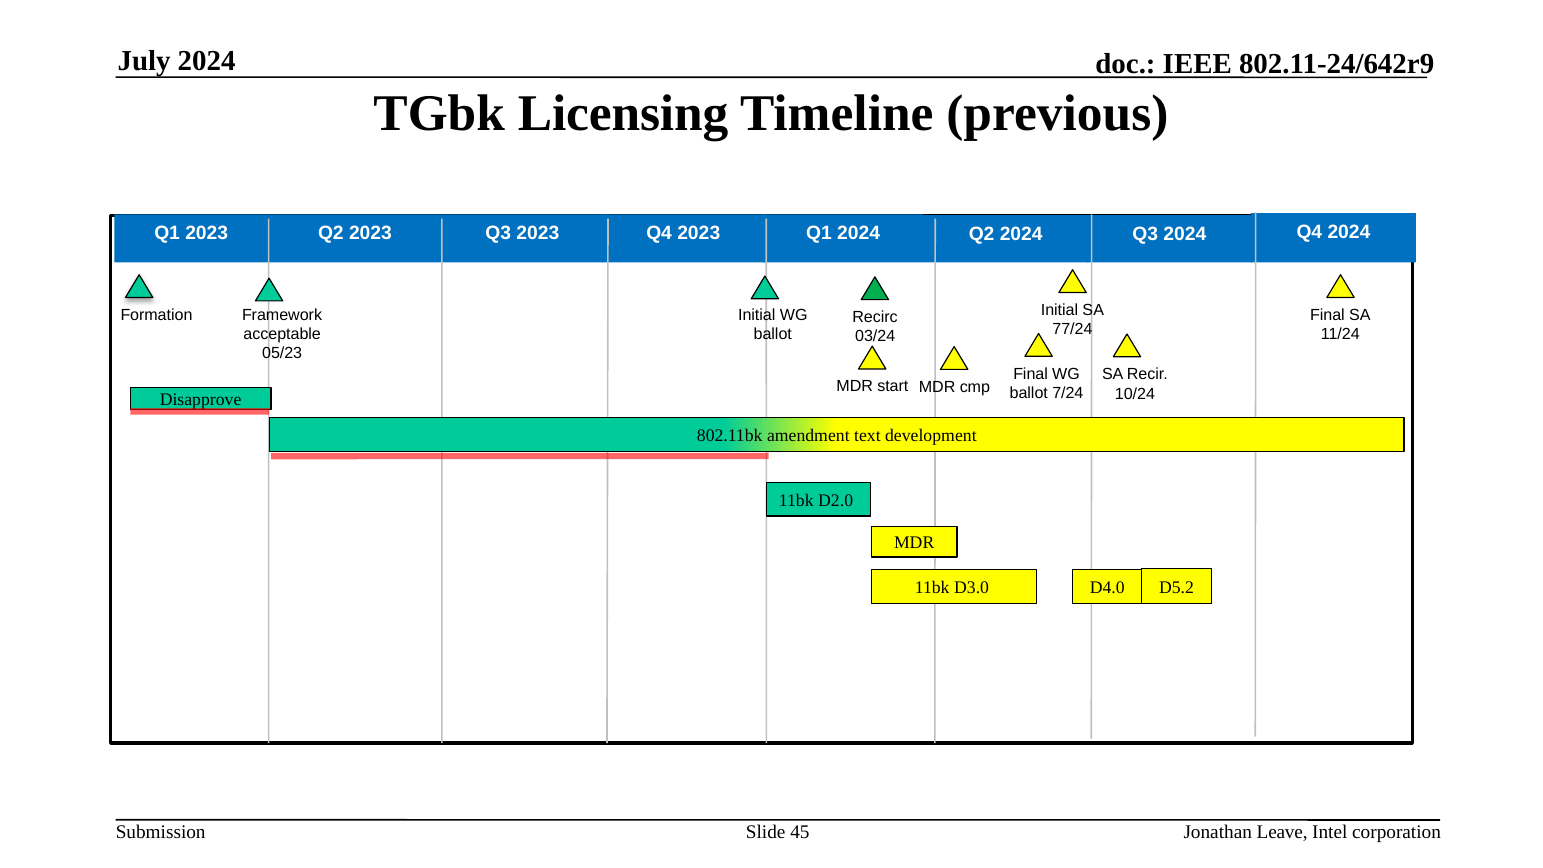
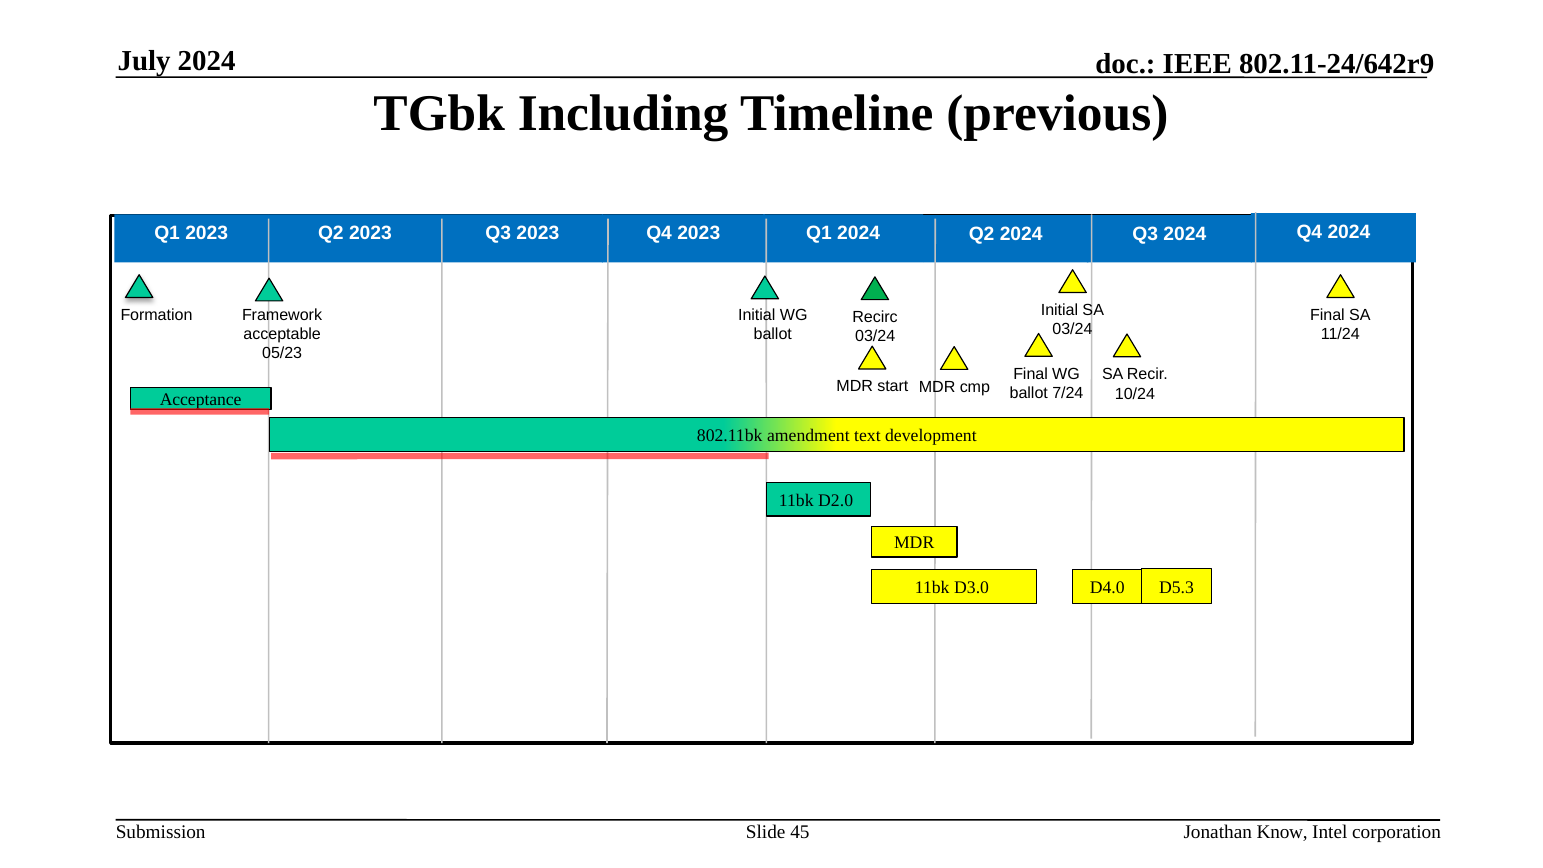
Licensing: Licensing -> Including (623, 114)
77/24: 77/24 -> 03/24 (1072, 329)
Disapprove: Disapprove -> Acceptance (201, 399)
D5.2: D5.2 -> D5.3 (1176, 587)
Leave: Leave -> Know (1282, 832)
